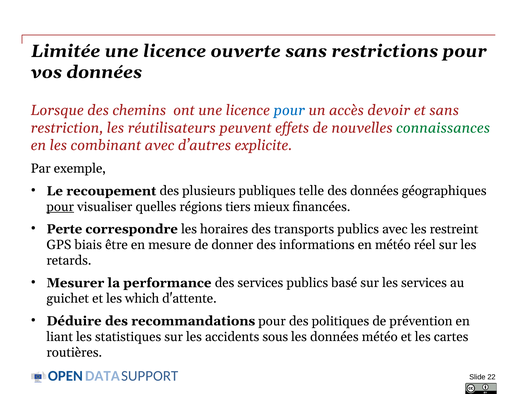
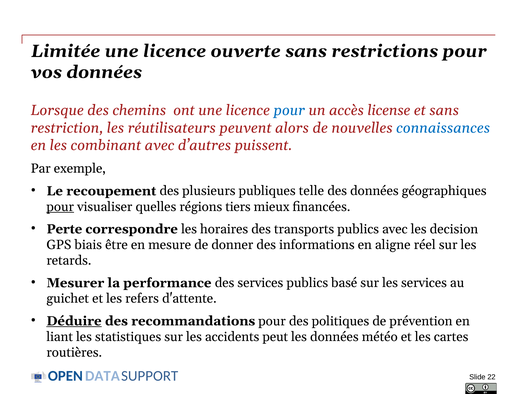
devoir: devoir -> license (389, 111)
effets: effets -> alors (292, 128)
connaissances colour: green -> blue (443, 128)
explicite: explicite -> puissent (263, 146)
restreint: restreint -> decision (454, 229)
en météo: météo -> aligne (393, 245)
which: which -> refers (142, 299)
Déduire underline: none -> present (74, 321)
sous: sous -> peut (275, 337)
